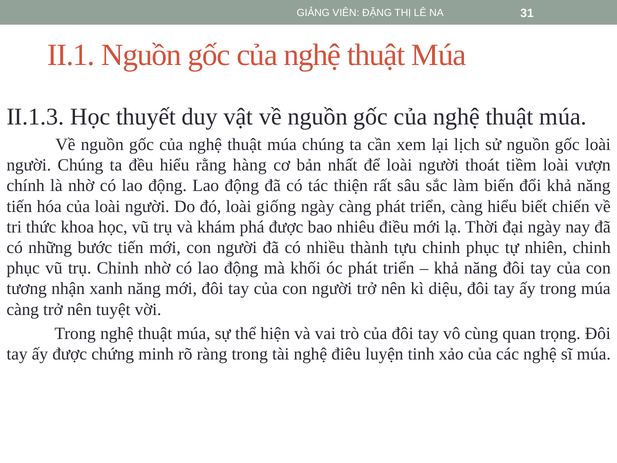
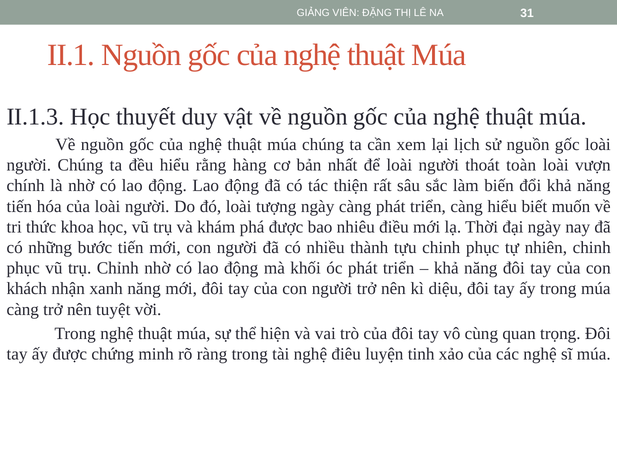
tiềm: tiềm -> toàn (521, 165)
giống: giống -> tượng (276, 206)
chiến: chiến -> muốn (571, 206)
tương: tương -> khách (27, 289)
